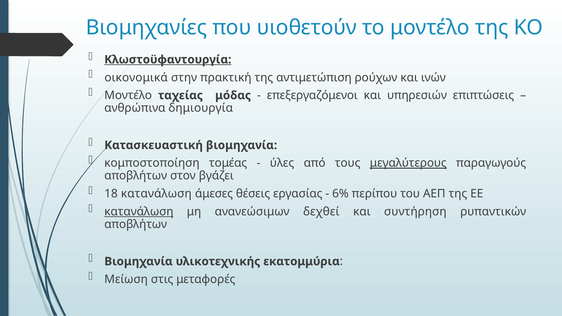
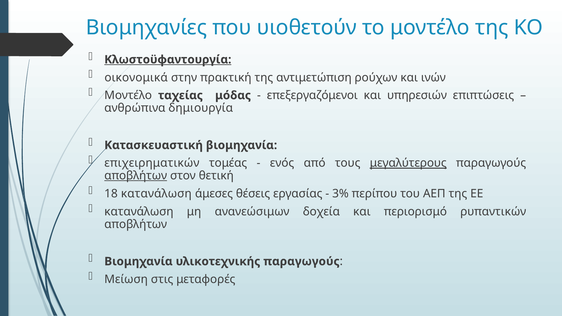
κομποστοποίηση: κομποστοποίηση -> επιχειρηματικών (152, 163)
ύλες: ύλες -> ενός (282, 163)
αποβλήτων underline: none -> present (136, 176)
βγάζει: βγάζει -> θετική (216, 176)
6%: 6% -> 3% (340, 194)
κατανάλωση underline: present -> none (139, 212)
δεχθεί: δεχθεί -> δοχεία (321, 212)
συντήρηση: συντήρηση -> περιορισμό (415, 212)
υλικοτεχνικής εκατομμύρια: εκατομμύρια -> παραγωγούς (301, 262)
